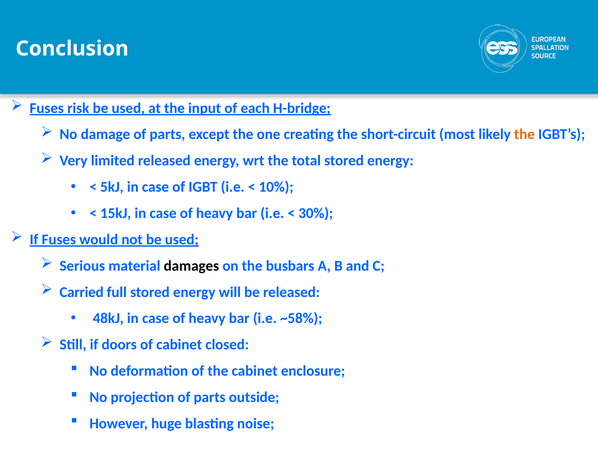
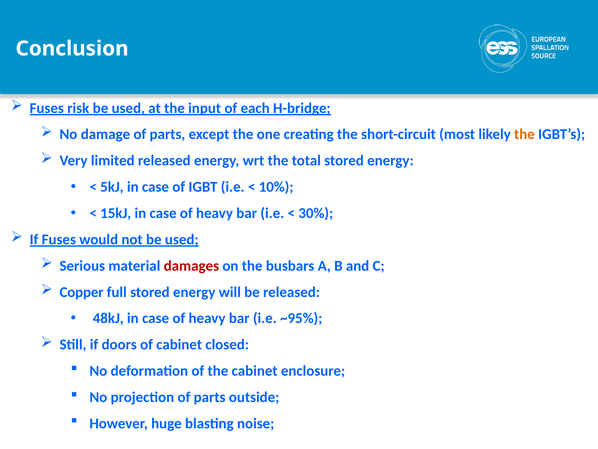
damages colour: black -> red (191, 265)
Carried: Carried -> Copper (82, 292)
~58%: ~58% -> ~95% (301, 318)
